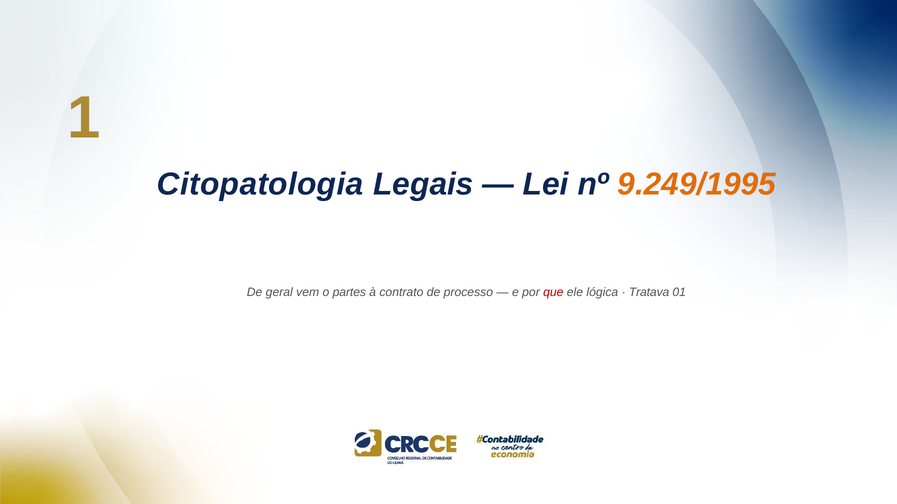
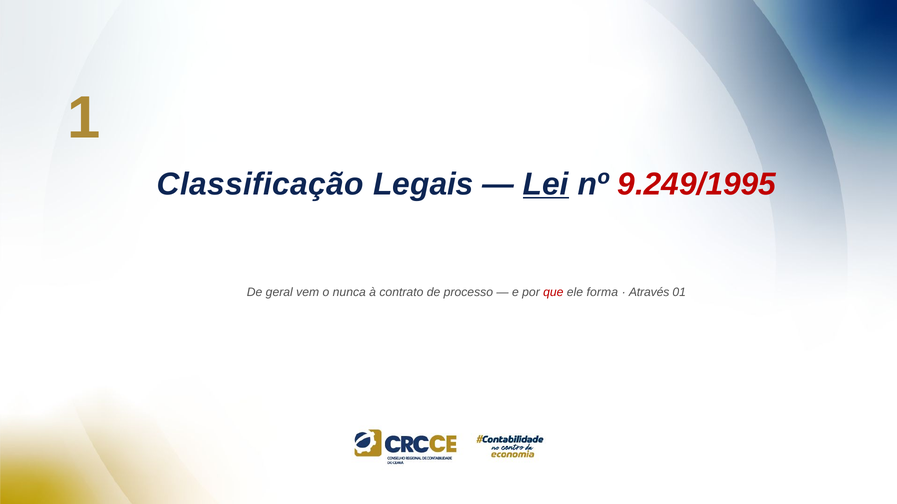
Citopatologia: Citopatologia -> Classificação (260, 184)
Lei underline: none -> present (546, 184)
9.249/1995 colour: orange -> red (697, 184)
partes: partes -> nunca (349, 292)
lógica: lógica -> forma (602, 292)
Tratava: Tratava -> Através (649, 292)
